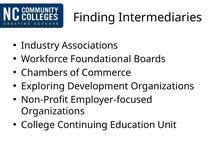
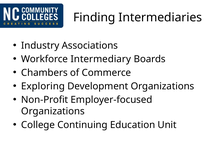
Foundational: Foundational -> Intermediary (101, 59)
